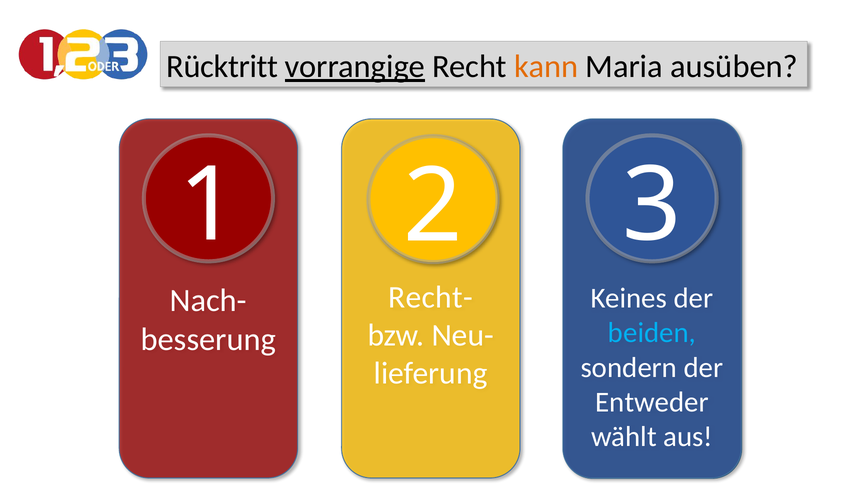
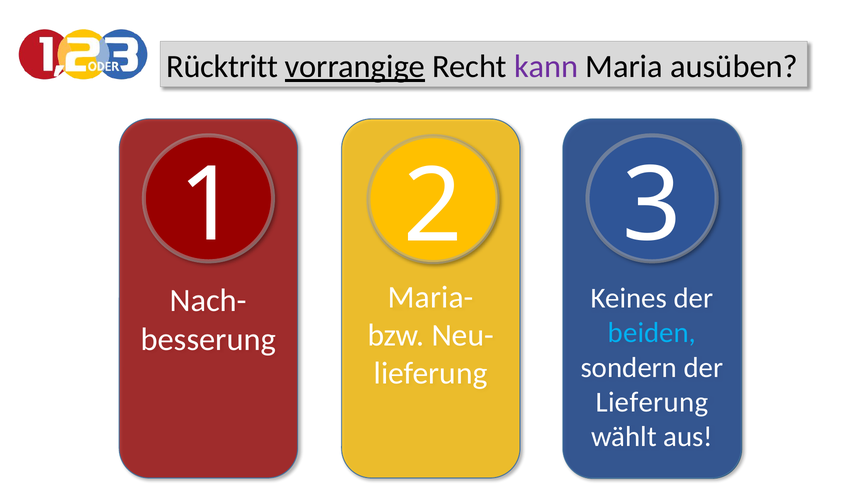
kann colour: orange -> purple (546, 66)
Recht-: Recht- -> Maria- (431, 297)
Entweder: Entweder -> Lieferung (652, 402)
